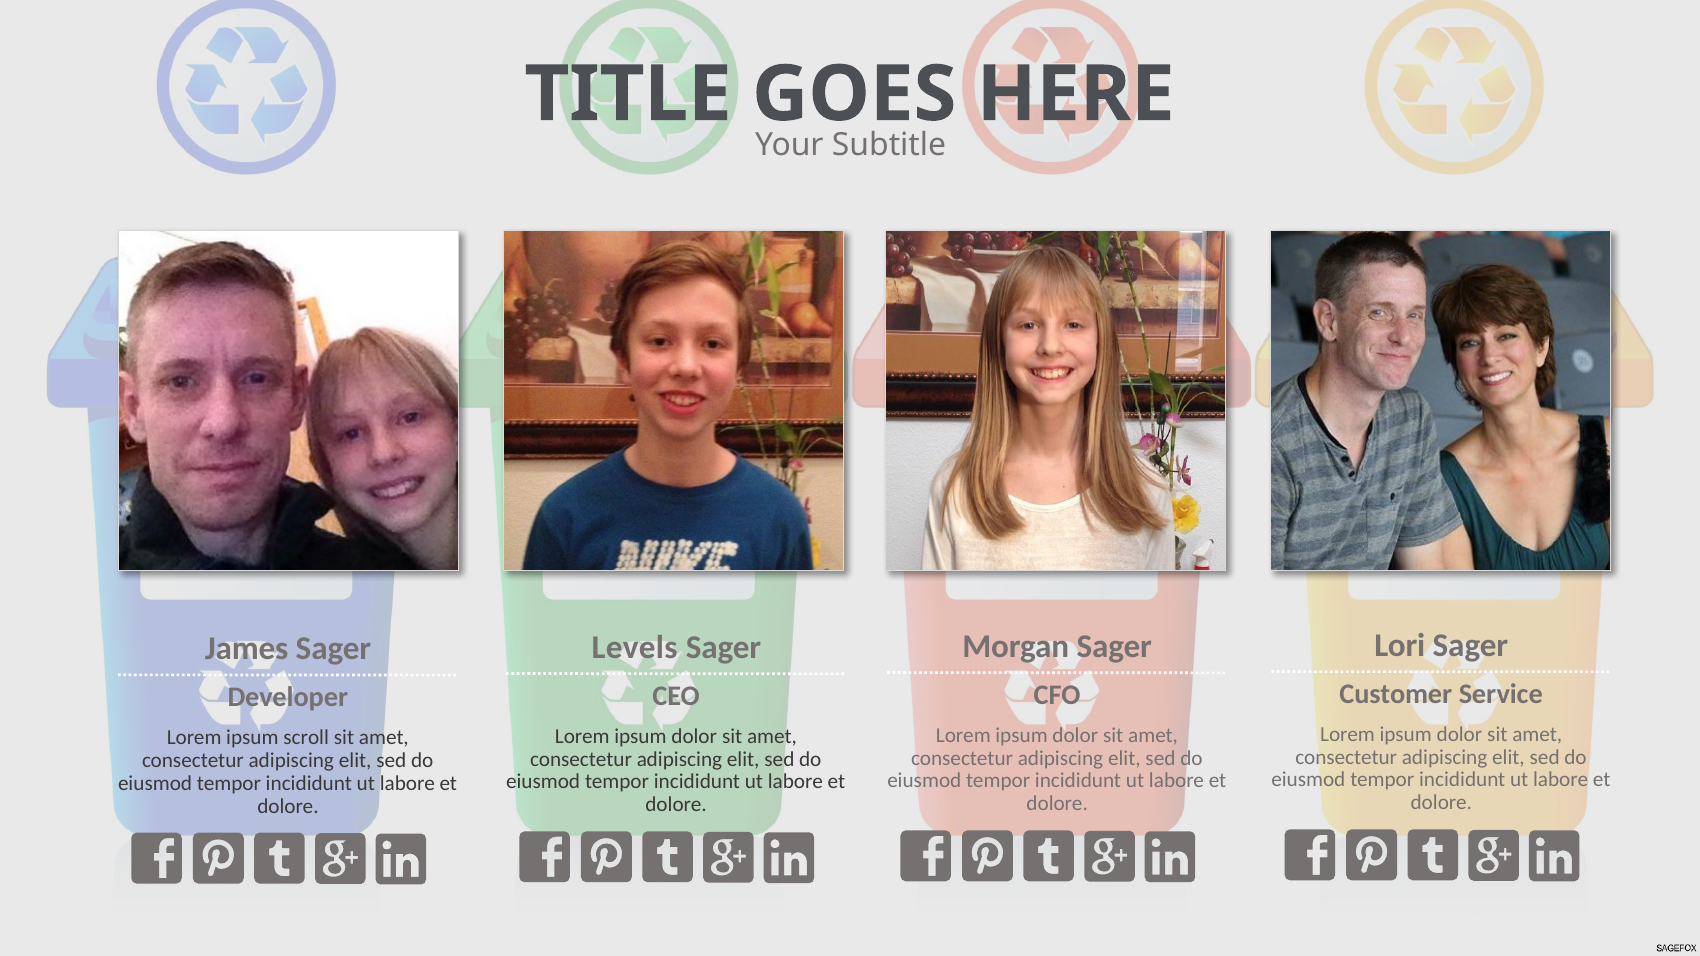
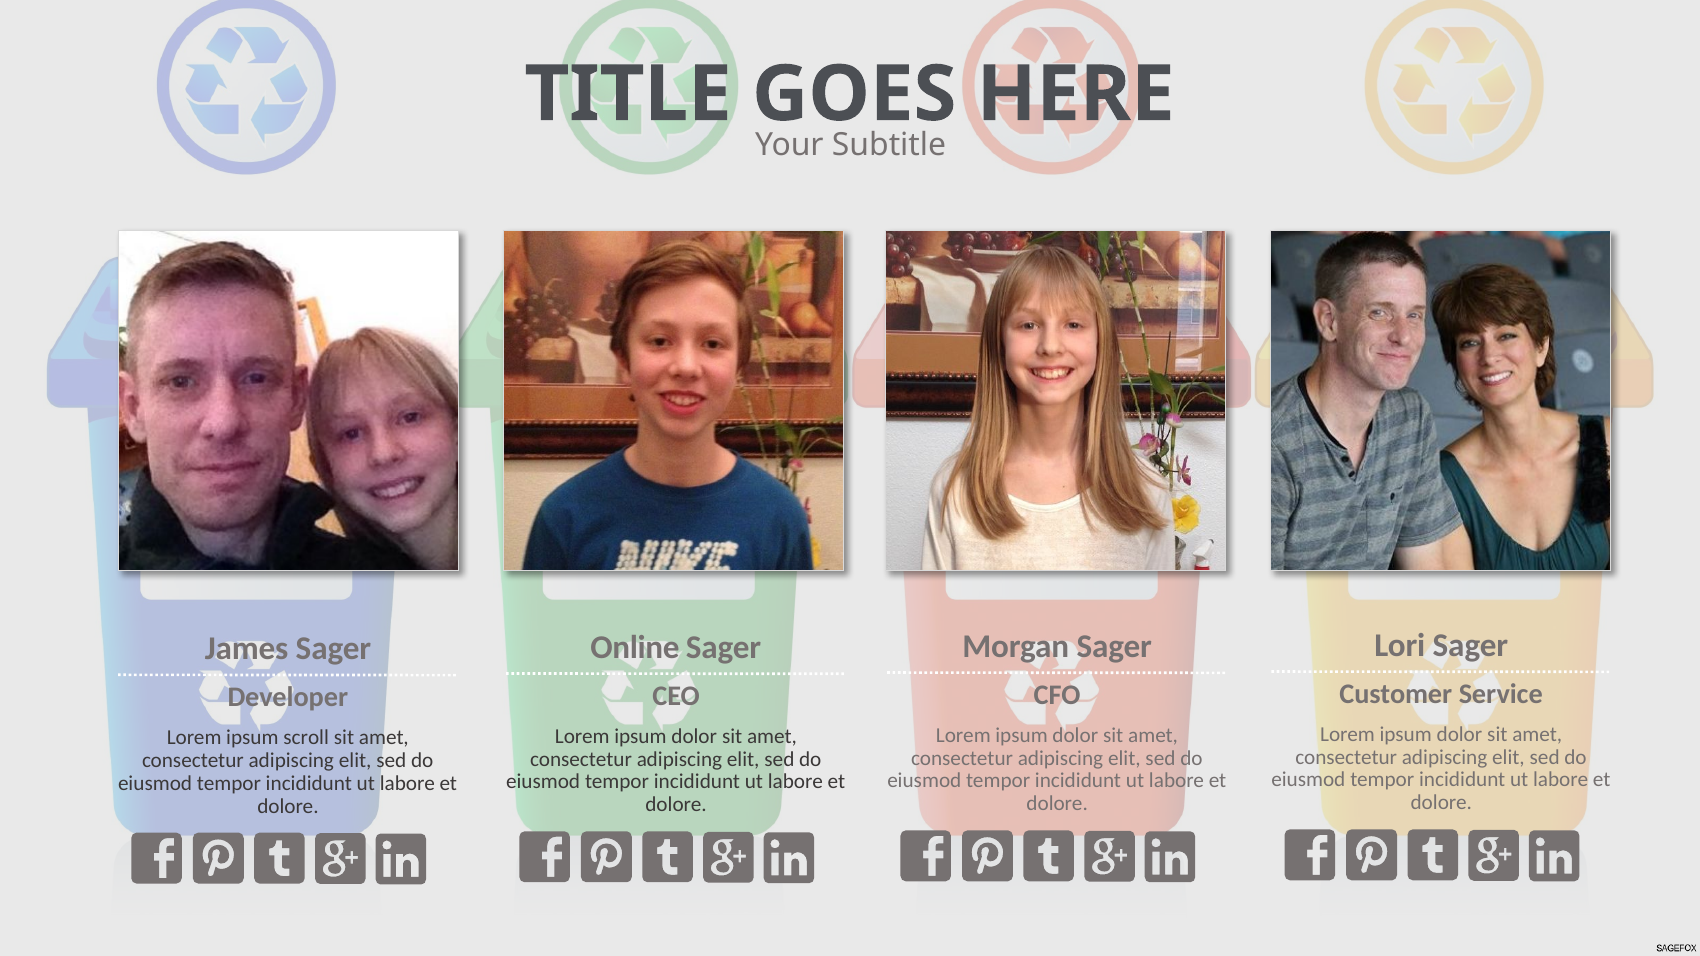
Levels: Levels -> Online (635, 647)
